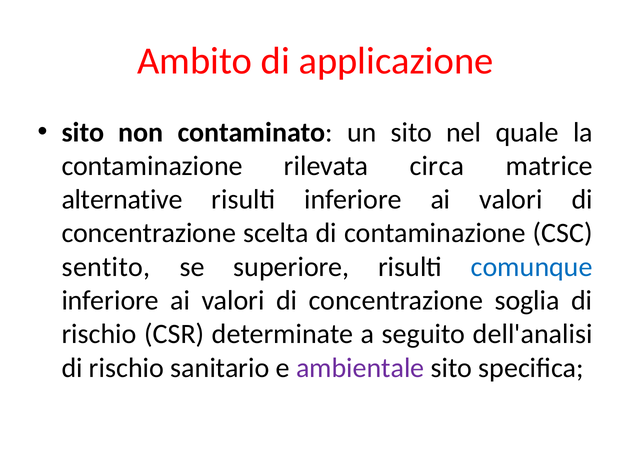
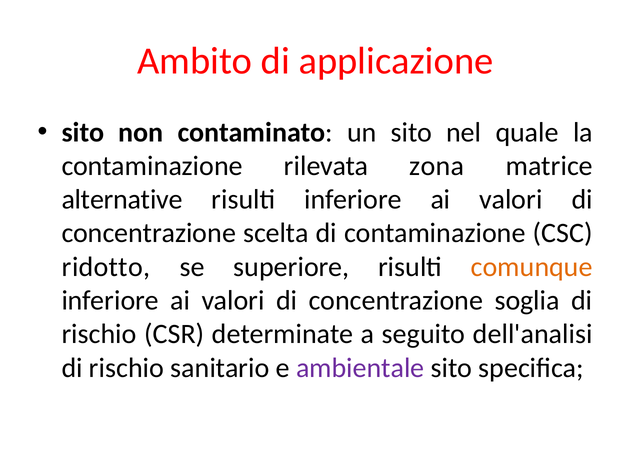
circa: circa -> zona (437, 166)
sentito: sentito -> ridotto (106, 267)
comunque colour: blue -> orange (532, 267)
